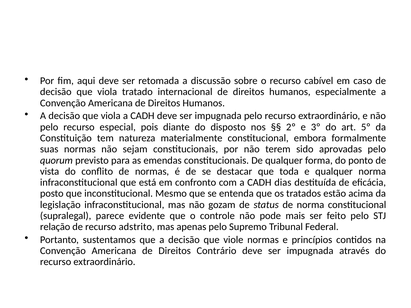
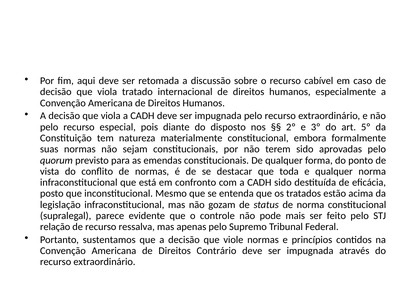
CADH dias: dias -> sido (283, 183)
adstrito: adstrito -> ressalva (137, 227)
